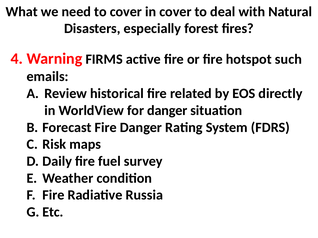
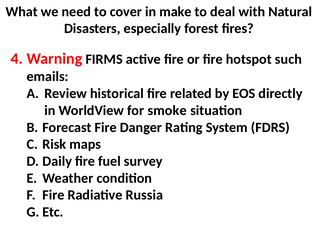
in cover: cover -> make (175, 12)
for danger: danger -> smoke (167, 111)
